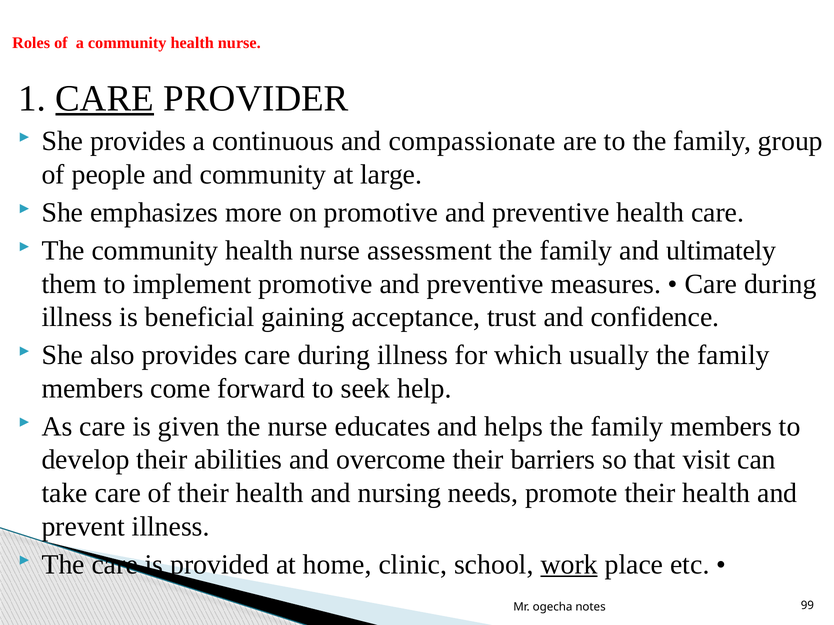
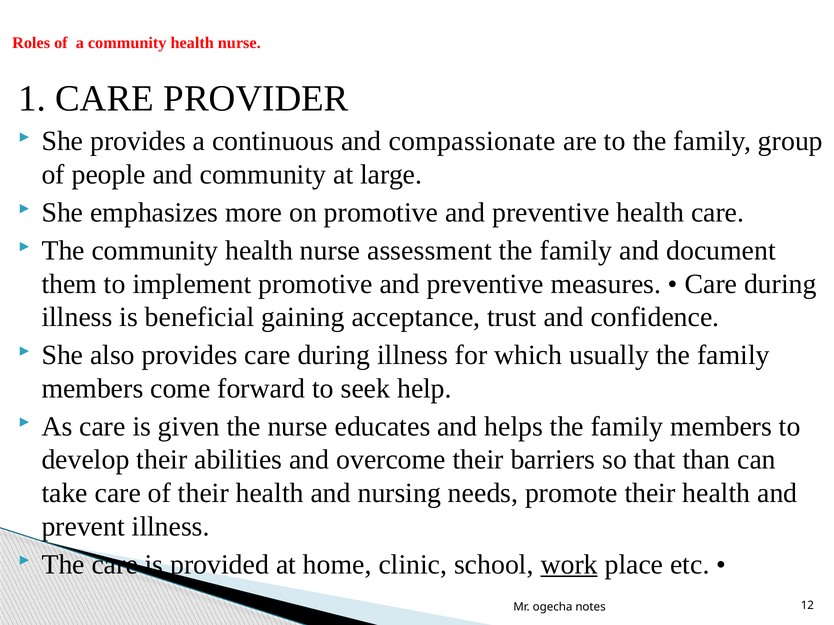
CARE underline: present -> none (105, 98)
ultimately: ultimately -> document (721, 251)
visit: visit -> than (706, 460)
99: 99 -> 12 (807, 606)
